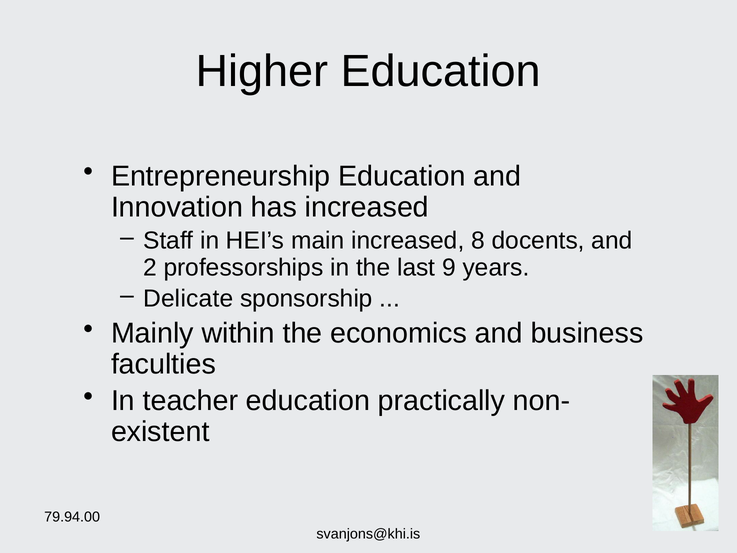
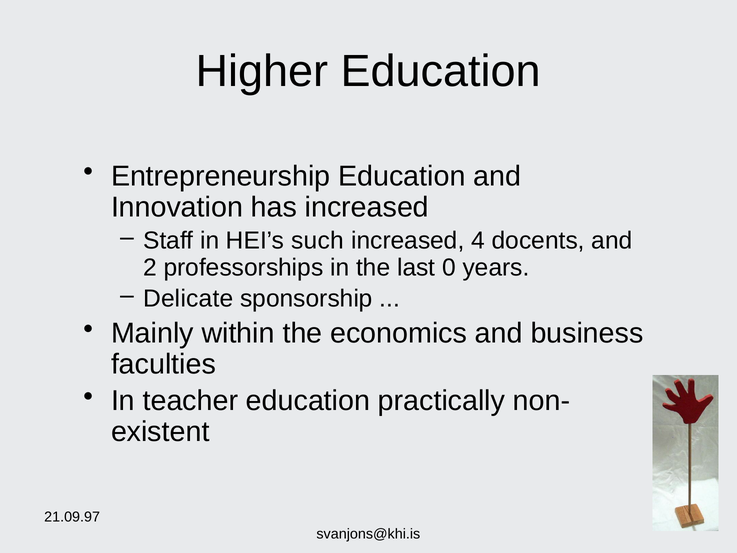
main: main -> such (318, 241)
8: 8 -> 4 (478, 241)
9: 9 -> 0 (449, 267)
79.94.00: 79.94.00 -> 21.09.97 (72, 517)
